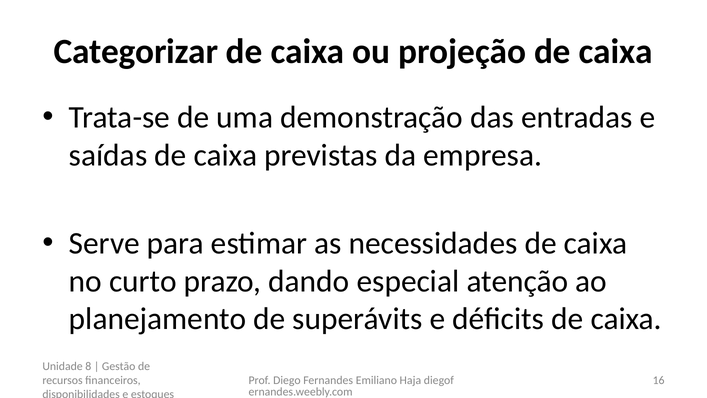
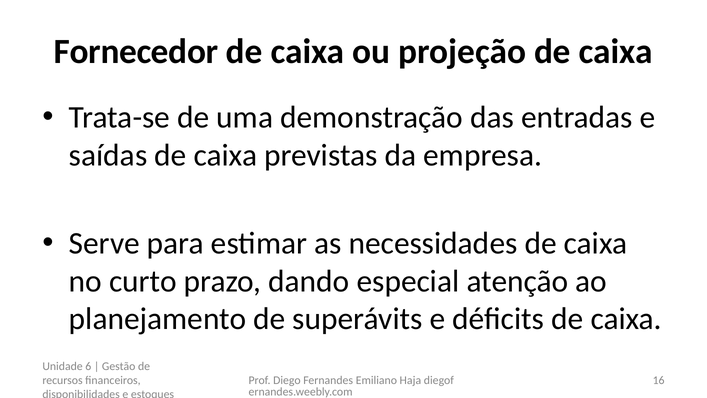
Categorizar: Categorizar -> Fornecedor (136, 52)
8: 8 -> 6 (88, 366)
